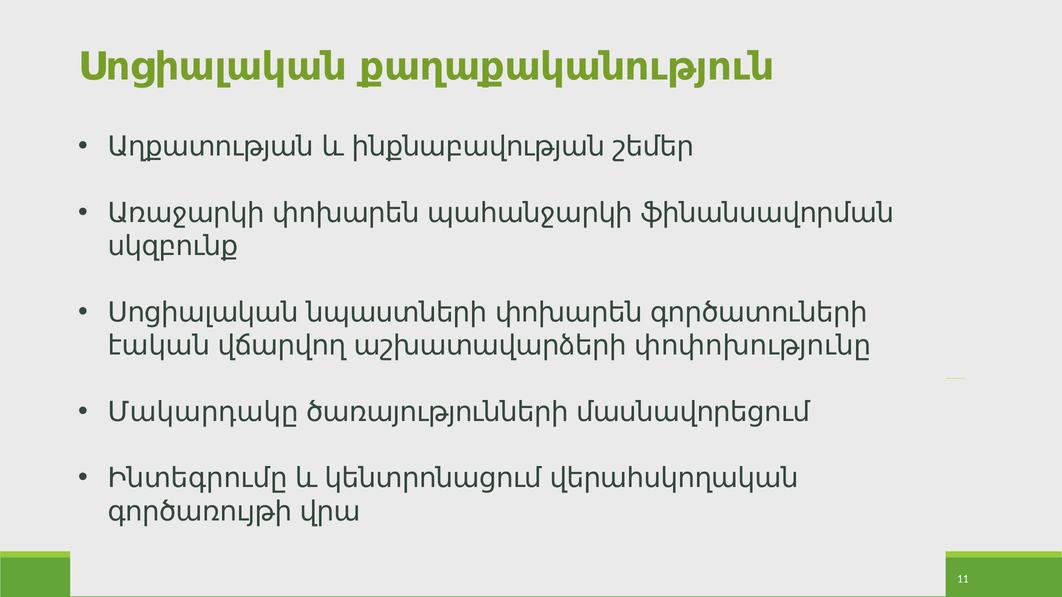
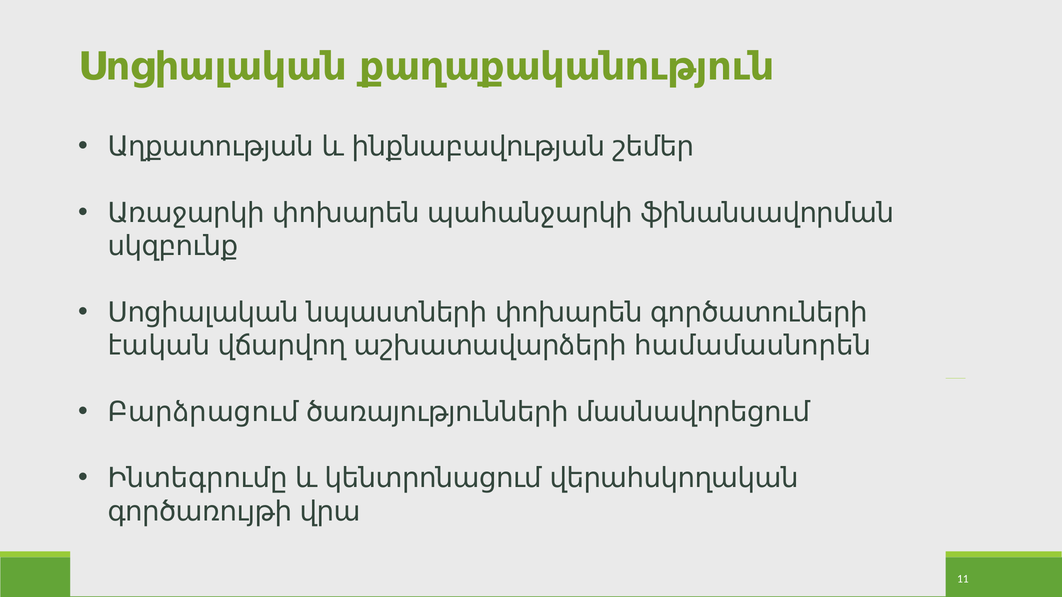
փոփոխությունը: փոփոխությունը -> համամասնորեն (753, 346)
Մակարդակը: Մակարդակը -> Բարձրացում (203, 412)
